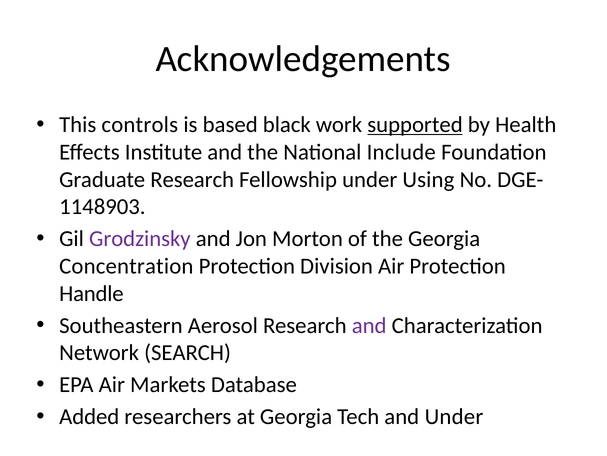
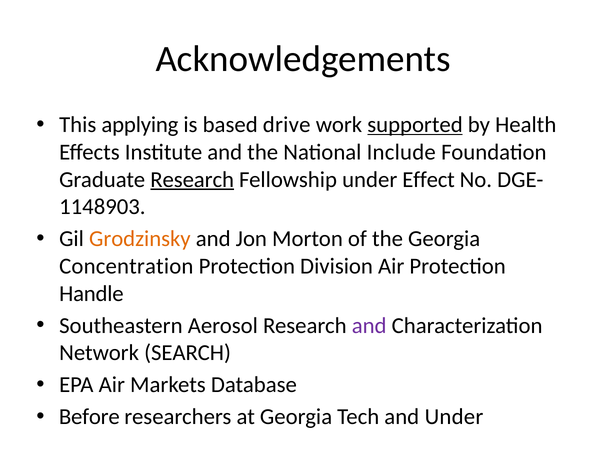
controls: controls -> applying (140, 125)
black: black -> drive (287, 125)
Research underline: none -> present (192, 179)
Using: Using -> Effect (429, 179)
Grodzinsky colour: purple -> orange (140, 238)
Added: Added -> Before (89, 416)
